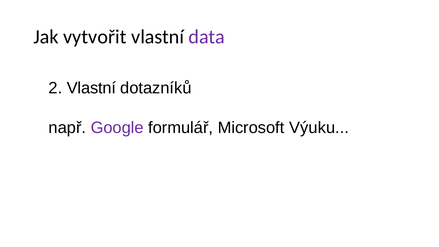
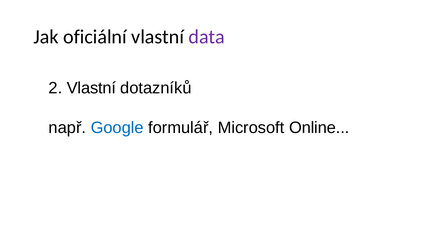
vytvořit: vytvořit -> oficiální (95, 37)
Google colour: purple -> blue (117, 128)
Výuku: Výuku -> Online (319, 128)
